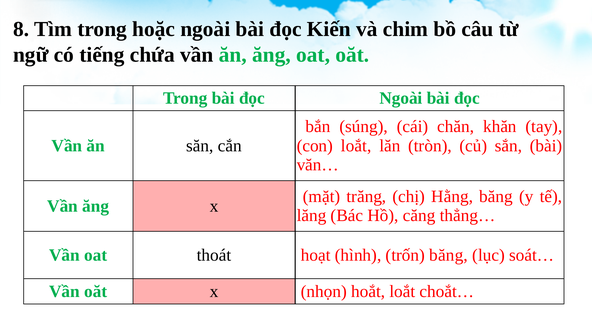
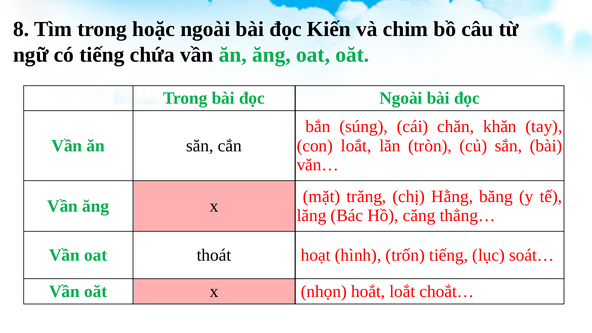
trốn băng: băng -> tiếng (449, 255)
